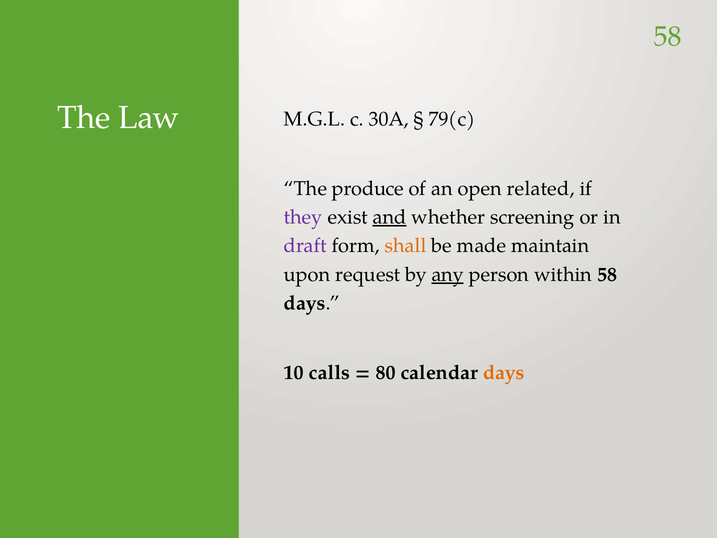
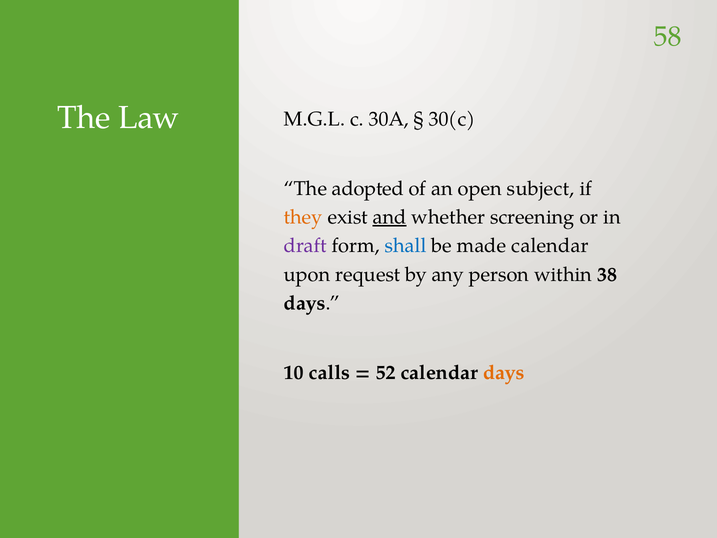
79(c: 79(c -> 30(c (452, 119)
produce: produce -> adopted (368, 188)
related: related -> subject (541, 188)
they colour: purple -> orange (303, 217)
shall colour: orange -> blue (406, 246)
made maintain: maintain -> calendar (550, 246)
any underline: present -> none (448, 274)
within 58: 58 -> 38 (607, 274)
80: 80 -> 52 (386, 373)
